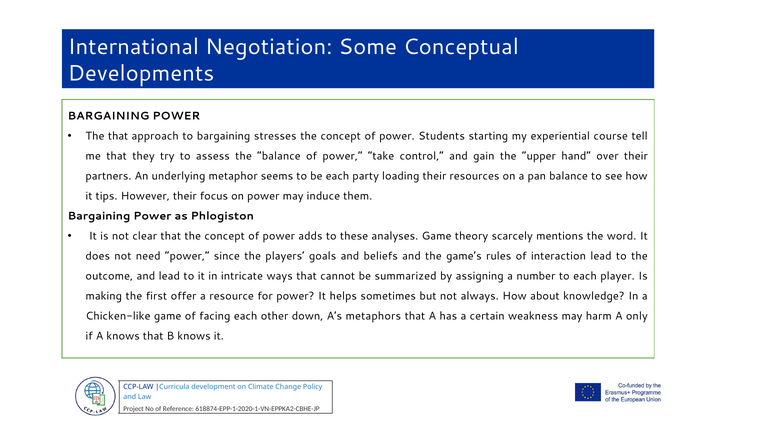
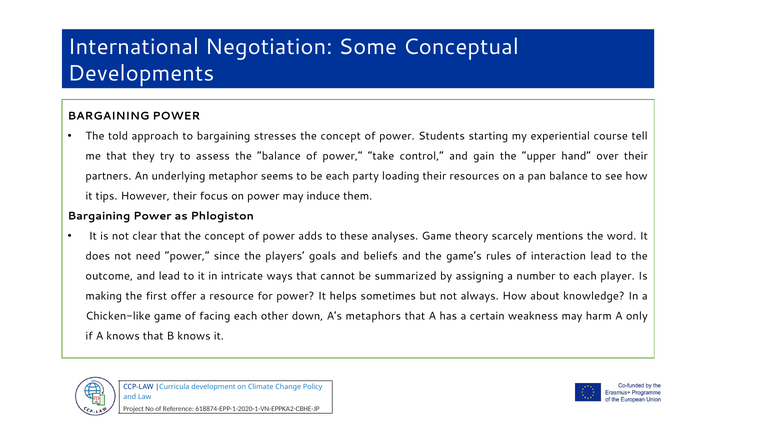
The that: that -> told (118, 136)
